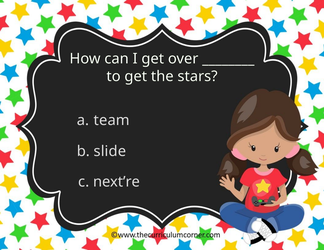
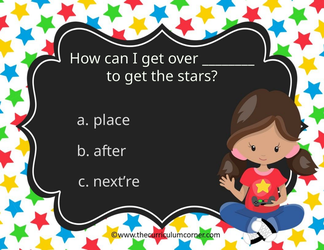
team: team -> place (112, 120)
slide: slide -> after (110, 152)
